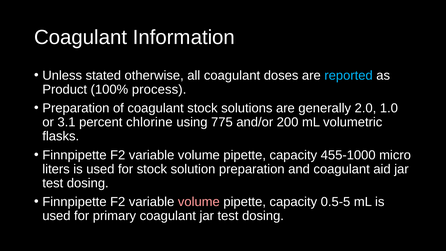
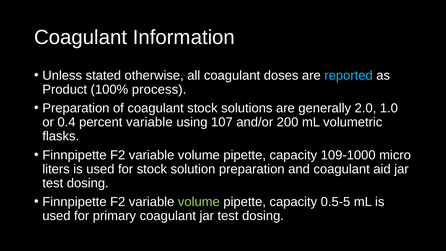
3.1: 3.1 -> 0.4 (66, 122)
percent chlorine: chlorine -> variable (149, 122)
775: 775 -> 107 (222, 122)
455-1000: 455-1000 -> 109-1000 (348, 155)
volume colour: pink -> light green (199, 202)
